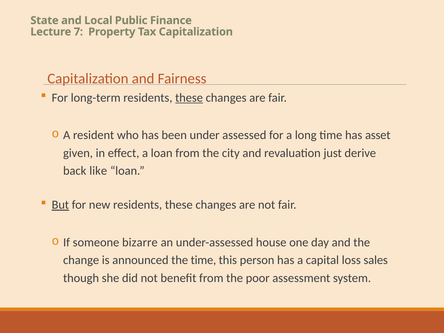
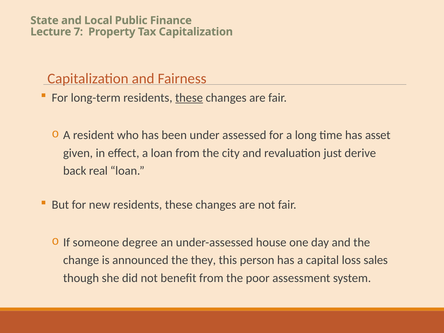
like: like -> real (98, 171)
But underline: present -> none (60, 205)
bizarre: bizarre -> degree (140, 242)
the time: time -> they (203, 260)
